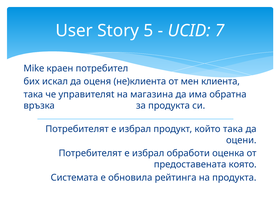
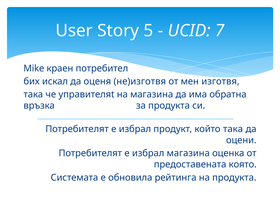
не)клиента: не)клиента -> не)изготвя (140, 81)
клиента: клиента -> изготвя (220, 81)
избрал обработи: обработи -> магазинa (188, 153)
